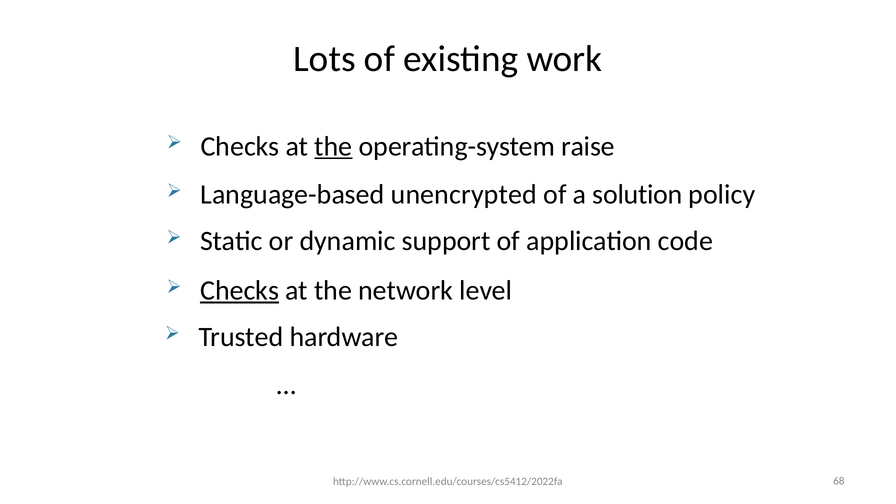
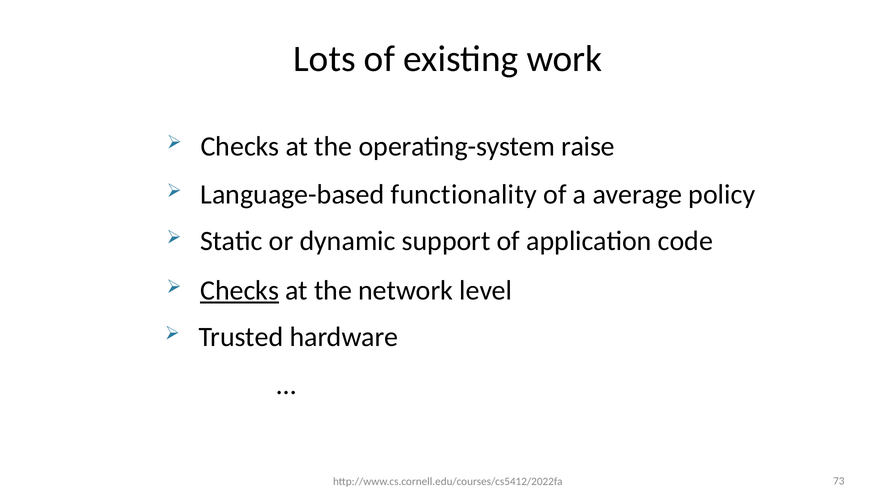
the underline: present -> none (333, 146)
unencrypted: unencrypted -> functionality (464, 194)
solution: solution -> average (637, 194)
68: 68 -> 73 (839, 481)
